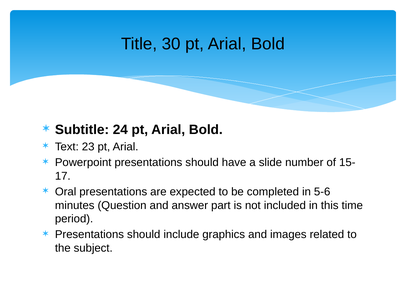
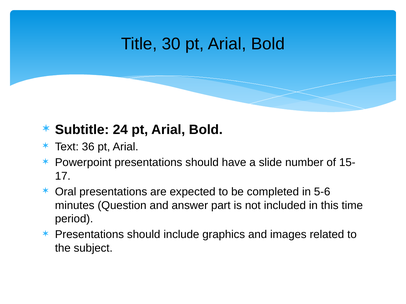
23: 23 -> 36 (88, 147)
